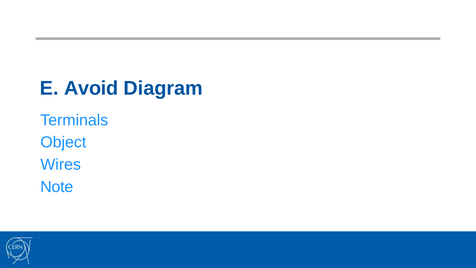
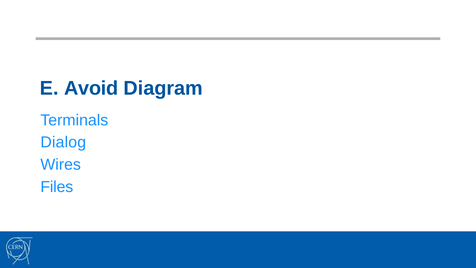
Object: Object -> Dialog (63, 142)
Note: Note -> Files (57, 187)
